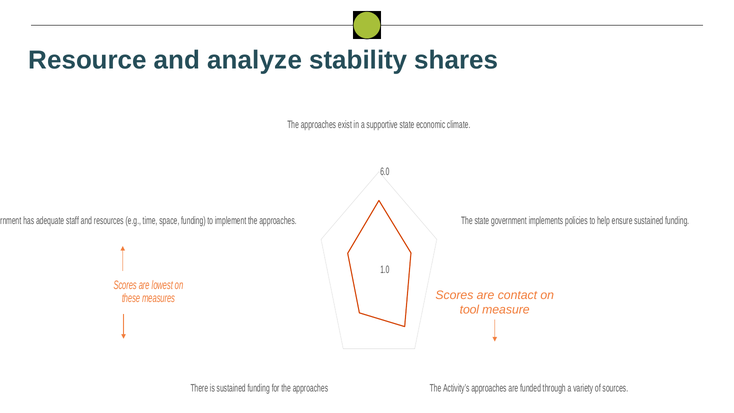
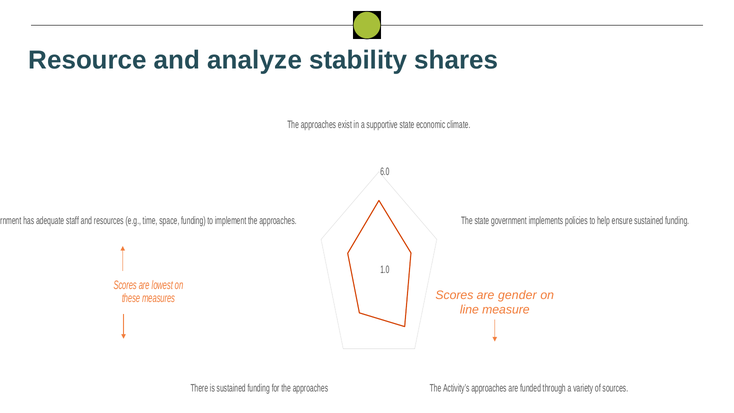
contact: contact -> gender (517, 295)
tool: tool -> line (469, 310)
